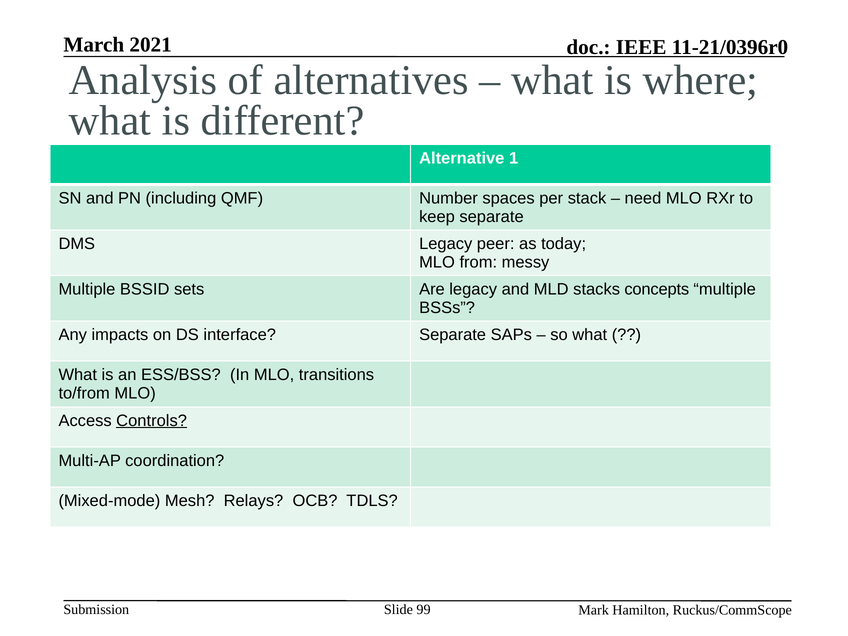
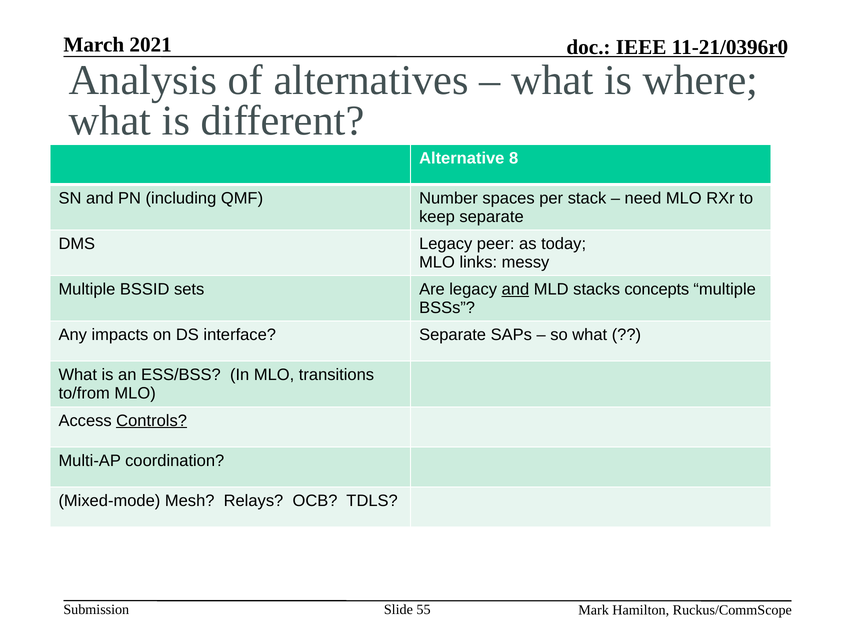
1: 1 -> 8 (514, 158)
from: from -> links (478, 262)
and underline: none -> present (515, 289)
99: 99 -> 55 (424, 610)
